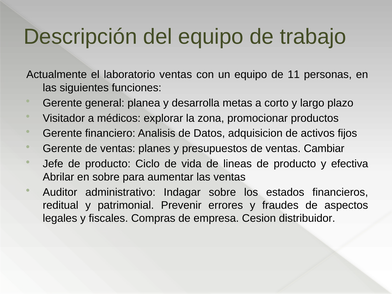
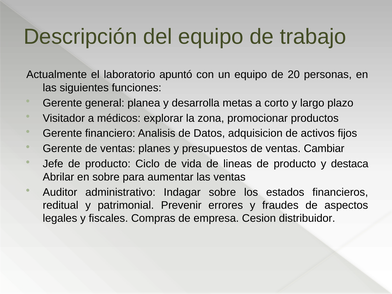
laboratorio ventas: ventas -> apuntó (176, 75)
11: 11 -> 20 (294, 75)
efectiva: efectiva -> destaca (350, 164)
